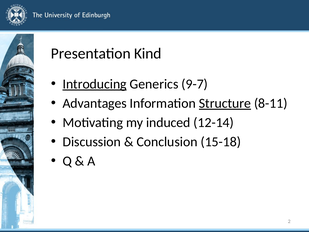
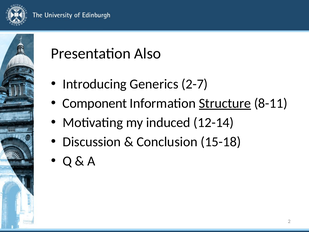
Kind: Kind -> Also (148, 53)
Introducing underline: present -> none (95, 84)
9-7: 9-7 -> 2-7 (195, 84)
Advantages: Advantages -> Component (95, 103)
